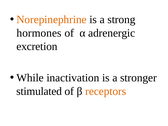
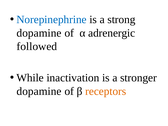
Norepinephrine colour: orange -> blue (51, 20)
hormones: hormones -> dopamine (39, 33)
excretion: excretion -> followed (37, 46)
stimulated: stimulated -> dopamine (39, 91)
